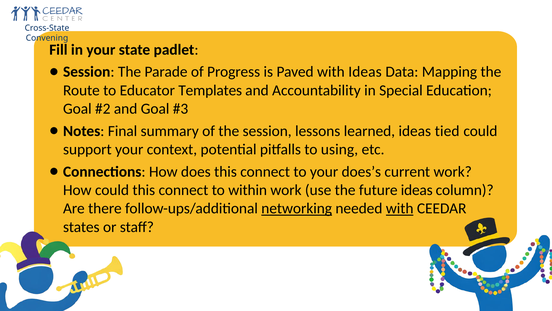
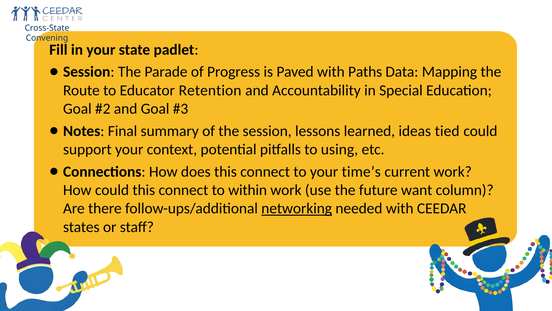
with Ideas: Ideas -> Paths (365, 72)
Templates: Templates -> Retention (210, 90)
does’s: does’s -> time’s (361, 171)
future ideas: ideas -> want (417, 190)
with underline: present -> none (400, 208)
